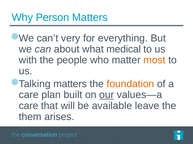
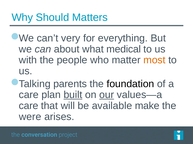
Person: Person -> Should (52, 18)
Talking matters: matters -> parents (70, 84)
foundation colour: orange -> black (130, 84)
built underline: none -> present (73, 95)
leave: leave -> make (147, 106)
them: them -> were (30, 117)
